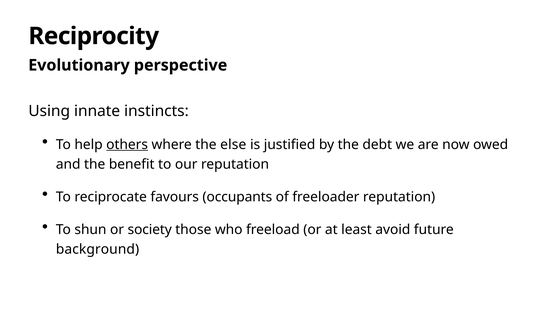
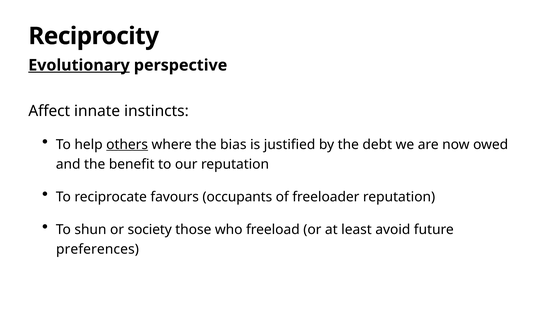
Evolutionary underline: none -> present (79, 65)
Using: Using -> Affect (49, 111)
else: else -> bias (233, 145)
background: background -> preferences (98, 250)
